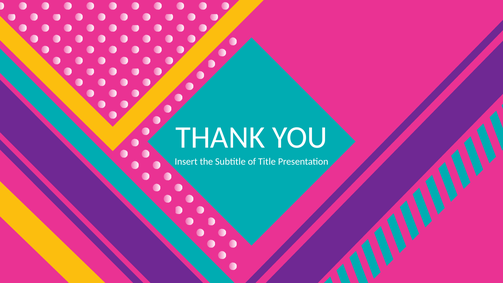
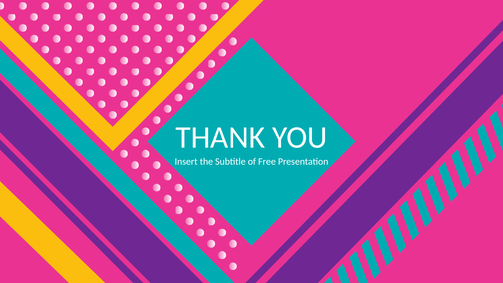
Title: Title -> Free (267, 162)
